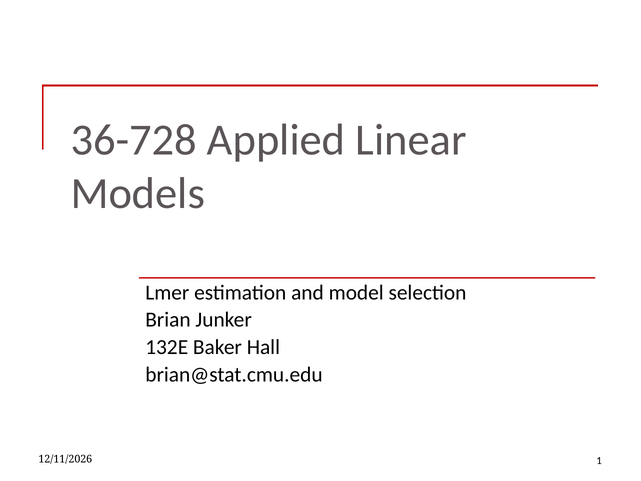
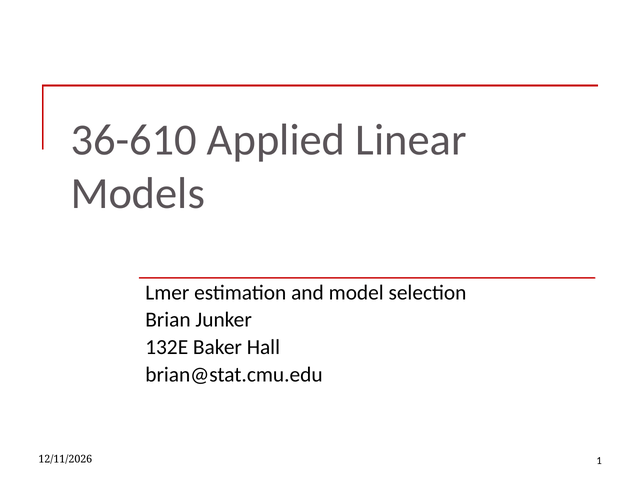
36-728: 36-728 -> 36-610 (134, 140)
